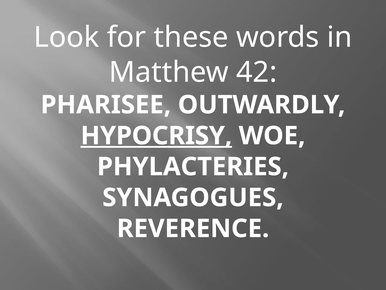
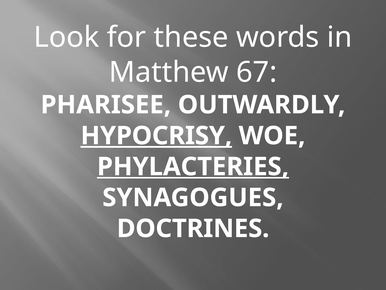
42: 42 -> 67 (257, 72)
PHYLACTERIES underline: none -> present (193, 166)
REVERENCE: REVERENCE -> DOCTRINES (193, 228)
